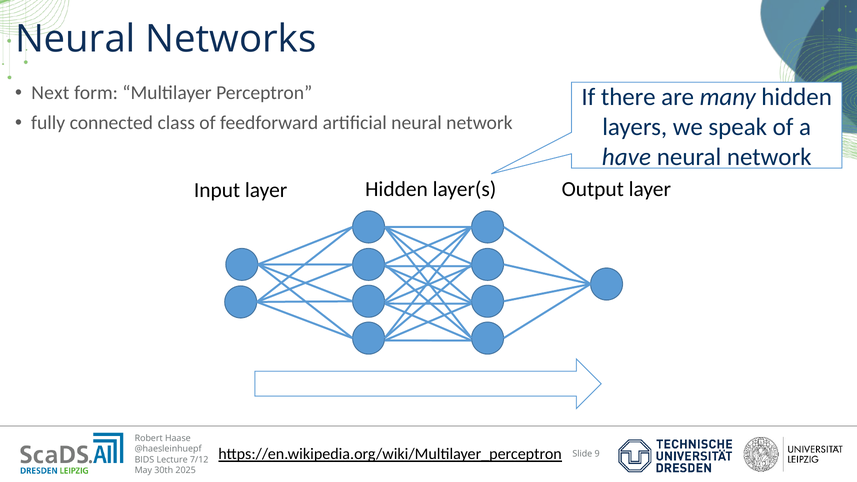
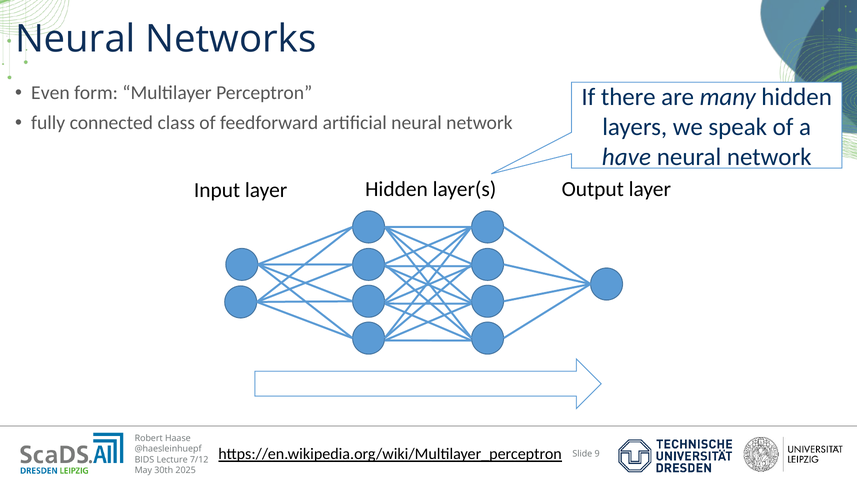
Next: Next -> Even (50, 93)
